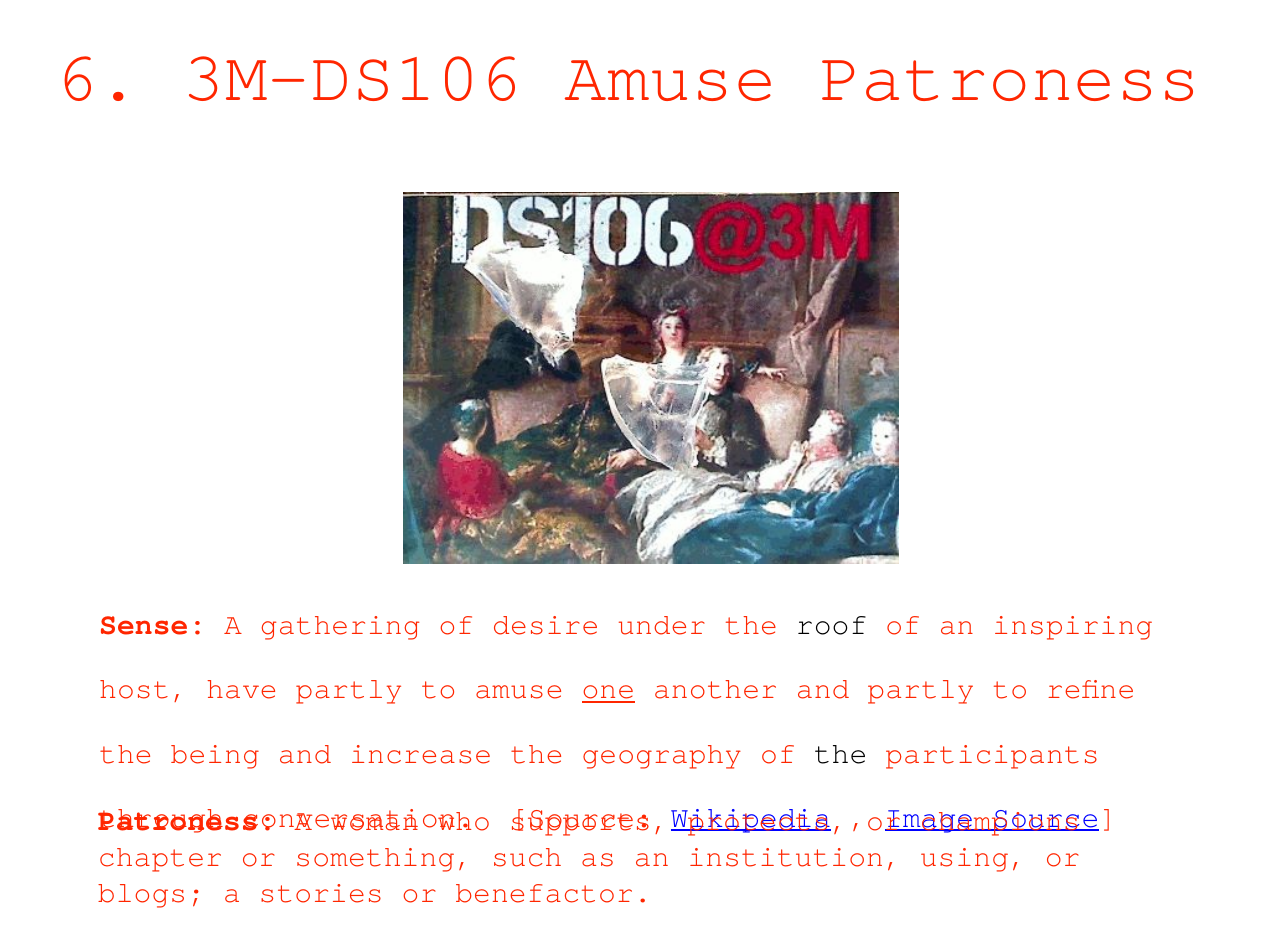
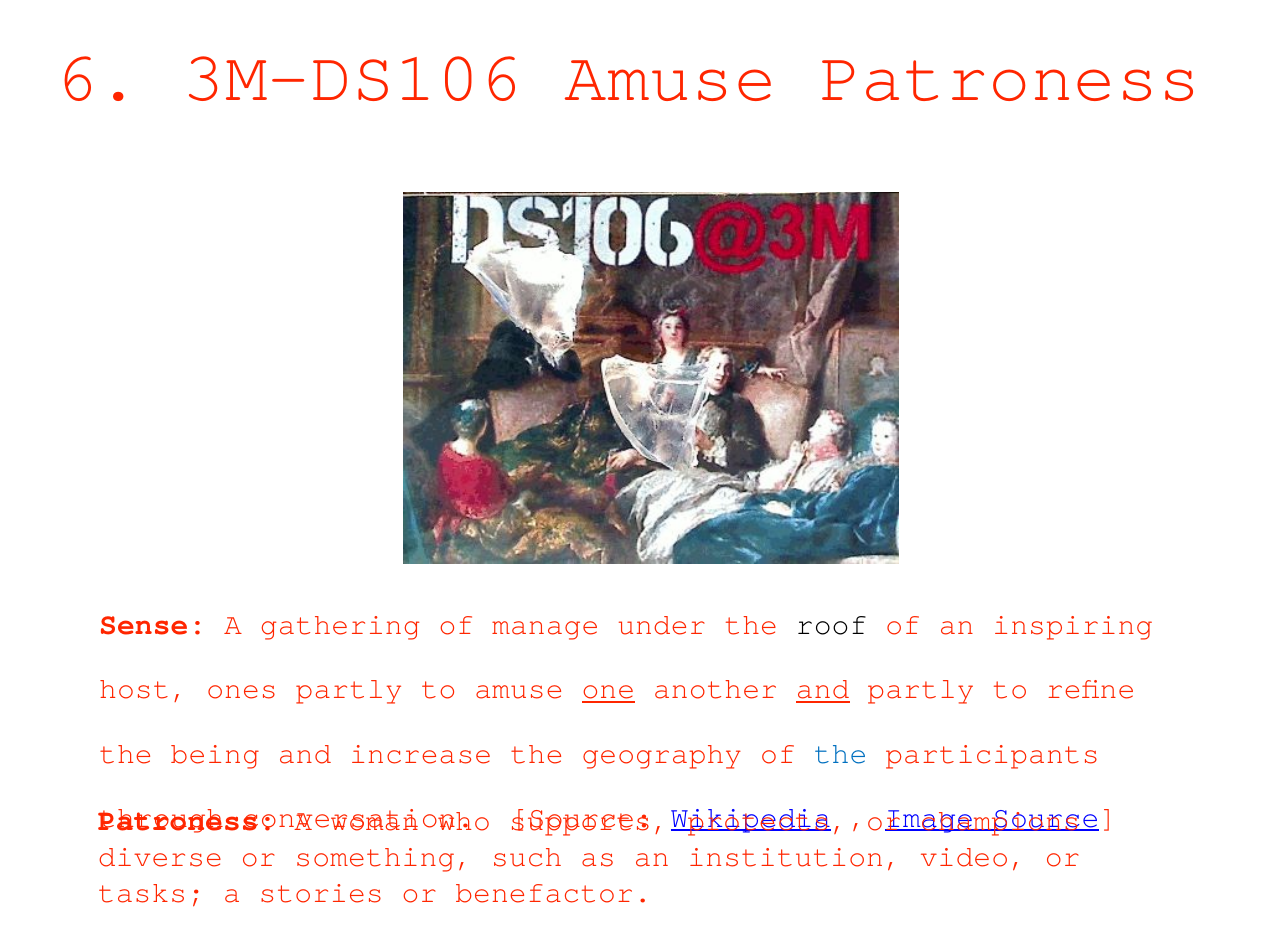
desire: desire -> manage (546, 625)
have: have -> ones (242, 689)
and underline: none -> present (823, 689)
the colour: black -> blue (841, 754)
chapter: chapter -> diverse (160, 857)
using: using -> video (973, 857)
blogs: blogs -> tasks (152, 893)
